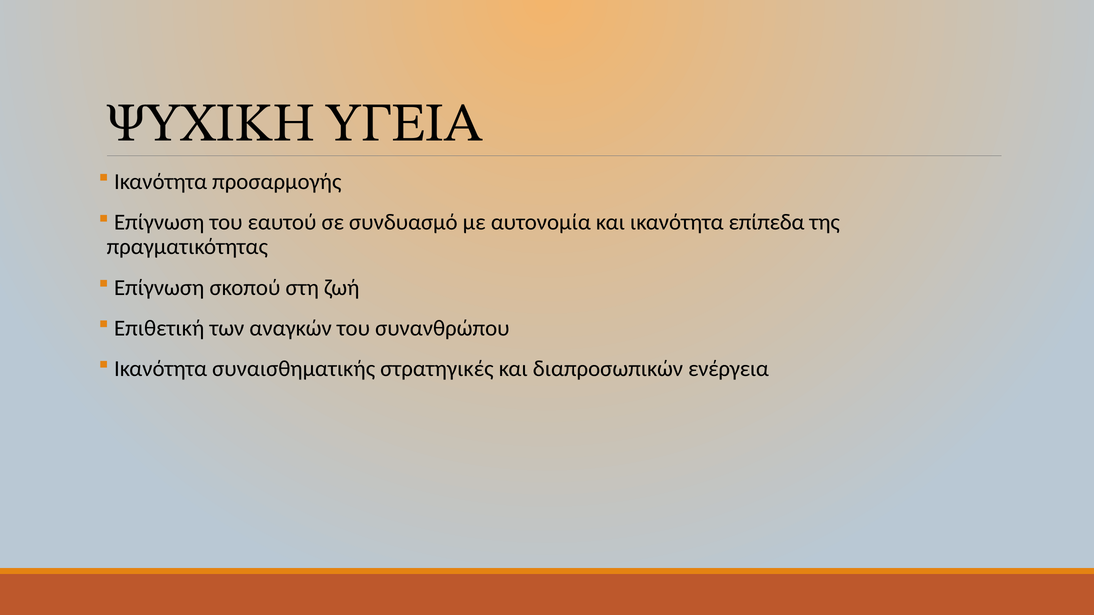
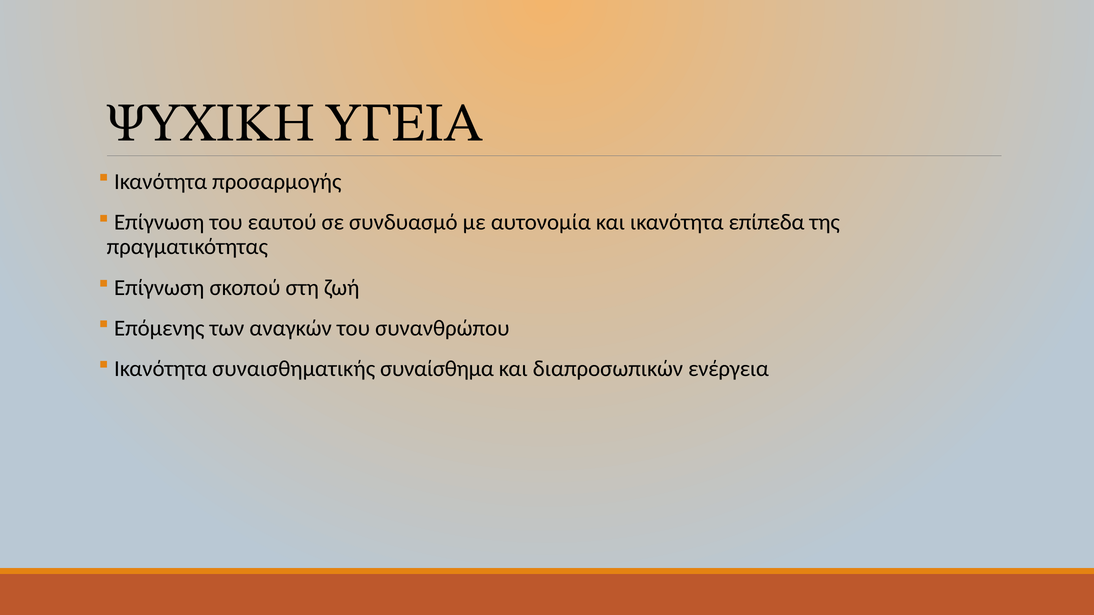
Επιθετική: Επιθετική -> Επόμενης (159, 328)
στρατηγικές: στρατηγικές -> συναίσθημα (437, 369)
